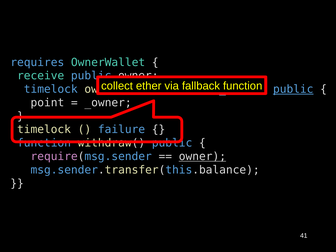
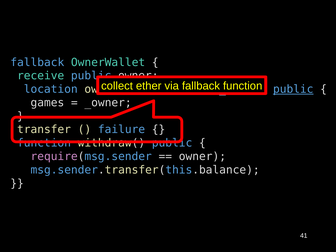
requires: requires -> fallback (37, 62)
timelock: timelock -> location (51, 89)
point: point -> games (47, 103)
timelock: timelock -> transfer (44, 130)
owner underline: present -> none (202, 156)
